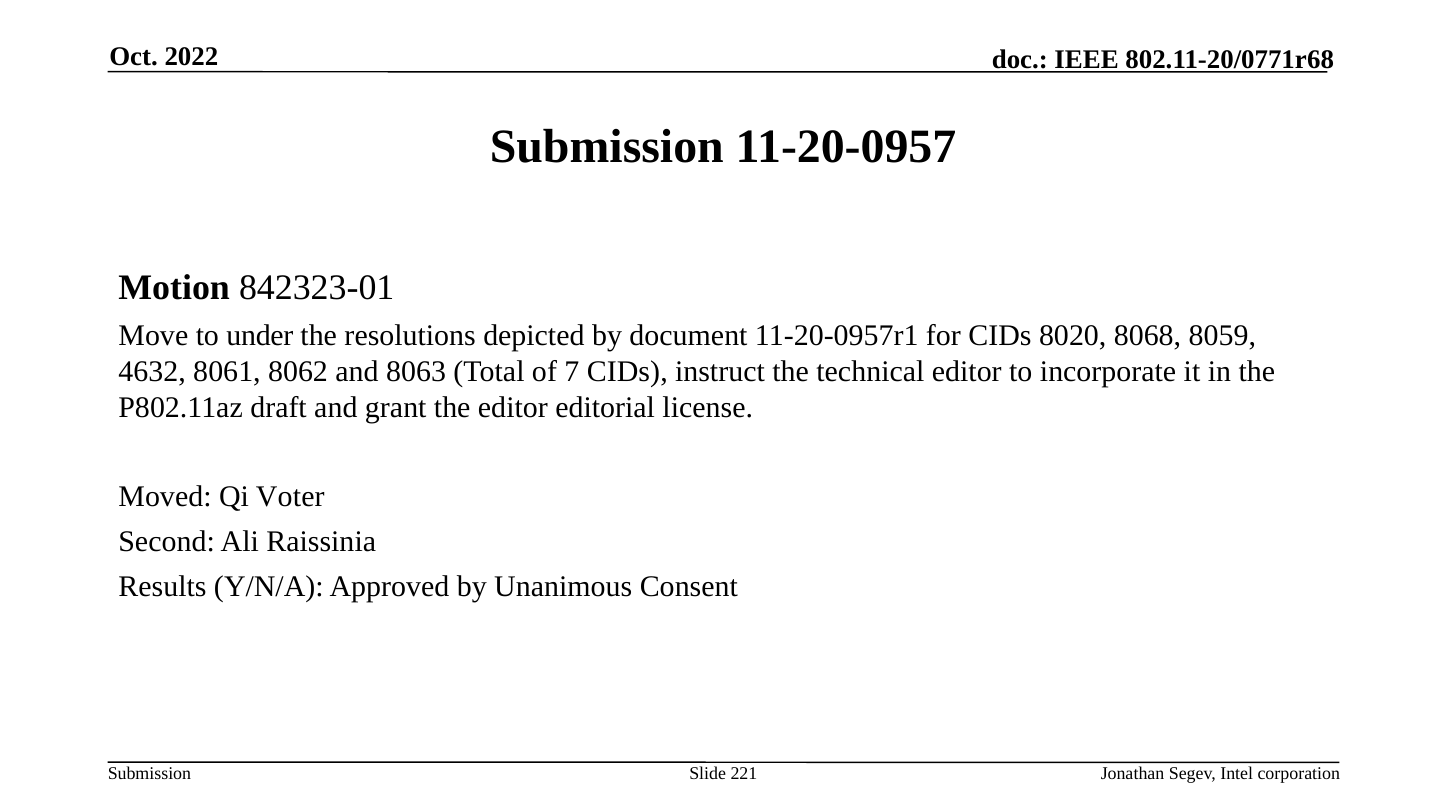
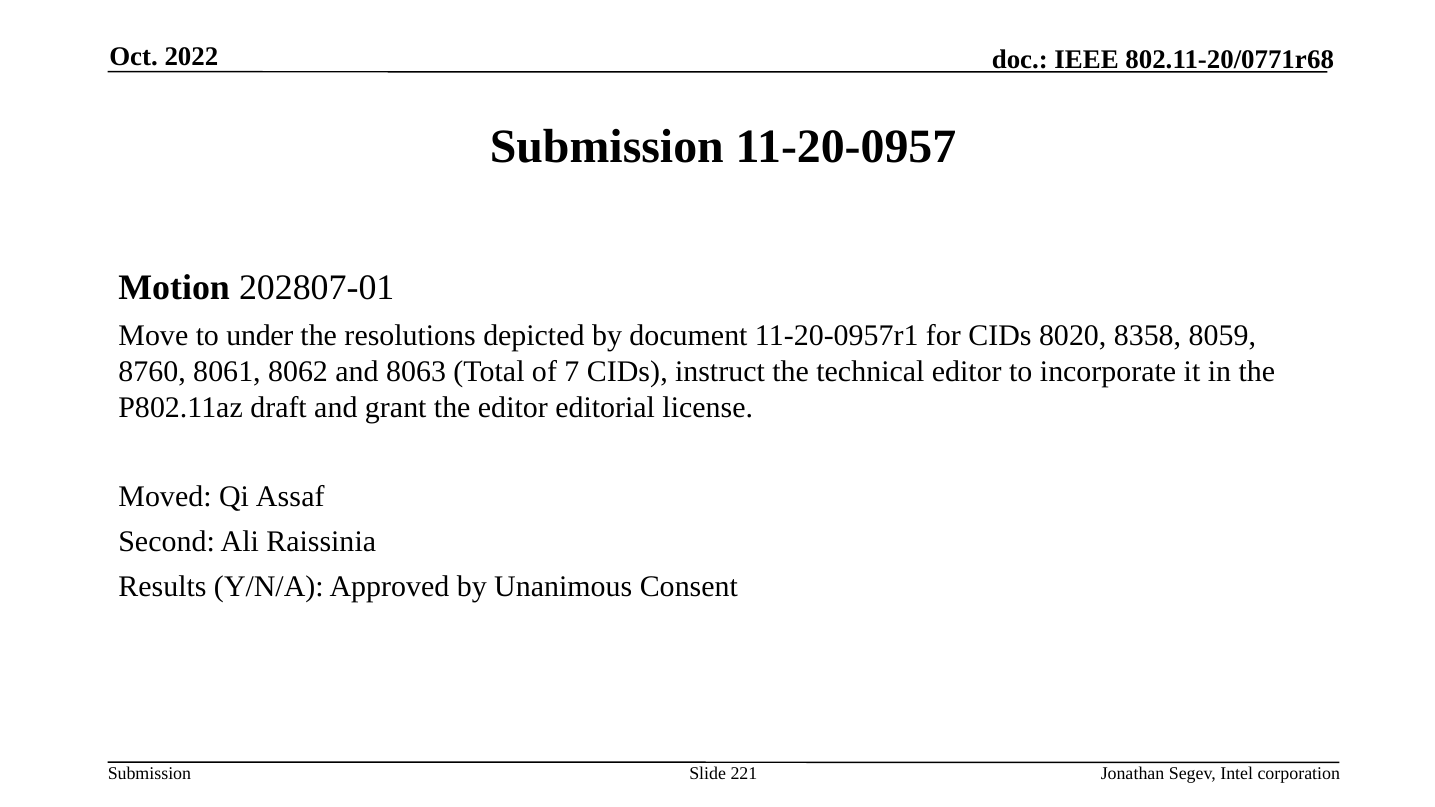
842323-01: 842323-01 -> 202807-01 (317, 288)
8068: 8068 -> 8358 (1148, 336)
4632: 4632 -> 8760 (152, 372)
Voter: Voter -> Assaf (290, 497)
